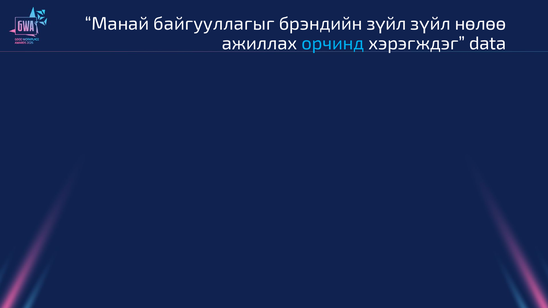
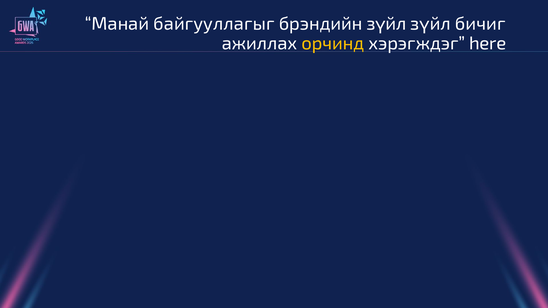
нөлөө: нөлөө -> бичиг (480, 24)
орчинд colour: light blue -> yellow (333, 43)
data: data -> here (488, 43)
